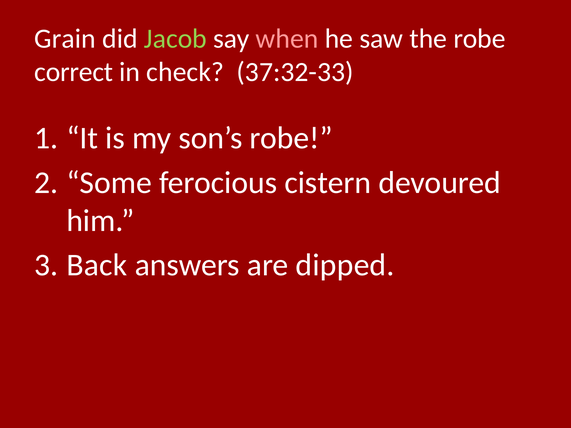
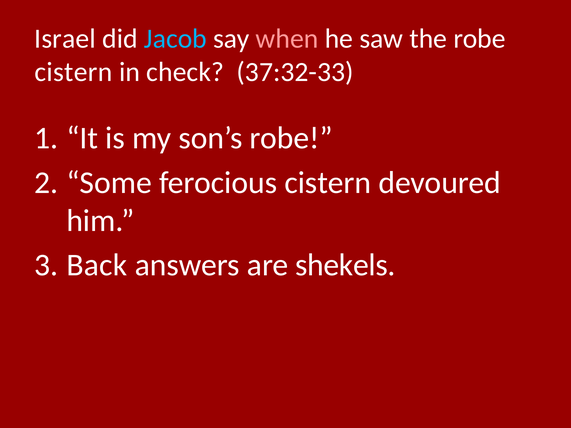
Grain: Grain -> Israel (65, 39)
Jacob colour: light green -> light blue (175, 39)
correct: correct -> cistern (73, 72)
dipped: dipped -> shekels (345, 265)
